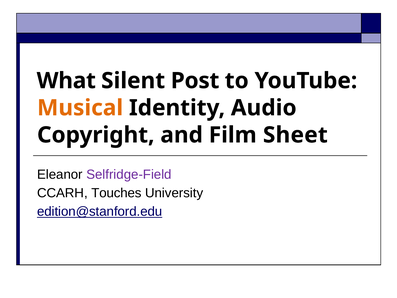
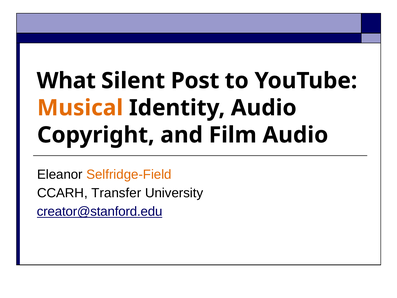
Film Sheet: Sheet -> Audio (295, 135)
Selfridge-Field colour: purple -> orange (129, 174)
Touches: Touches -> Transfer (116, 193)
edition@stanford.edu: edition@stanford.edu -> creator@stanford.edu (100, 211)
